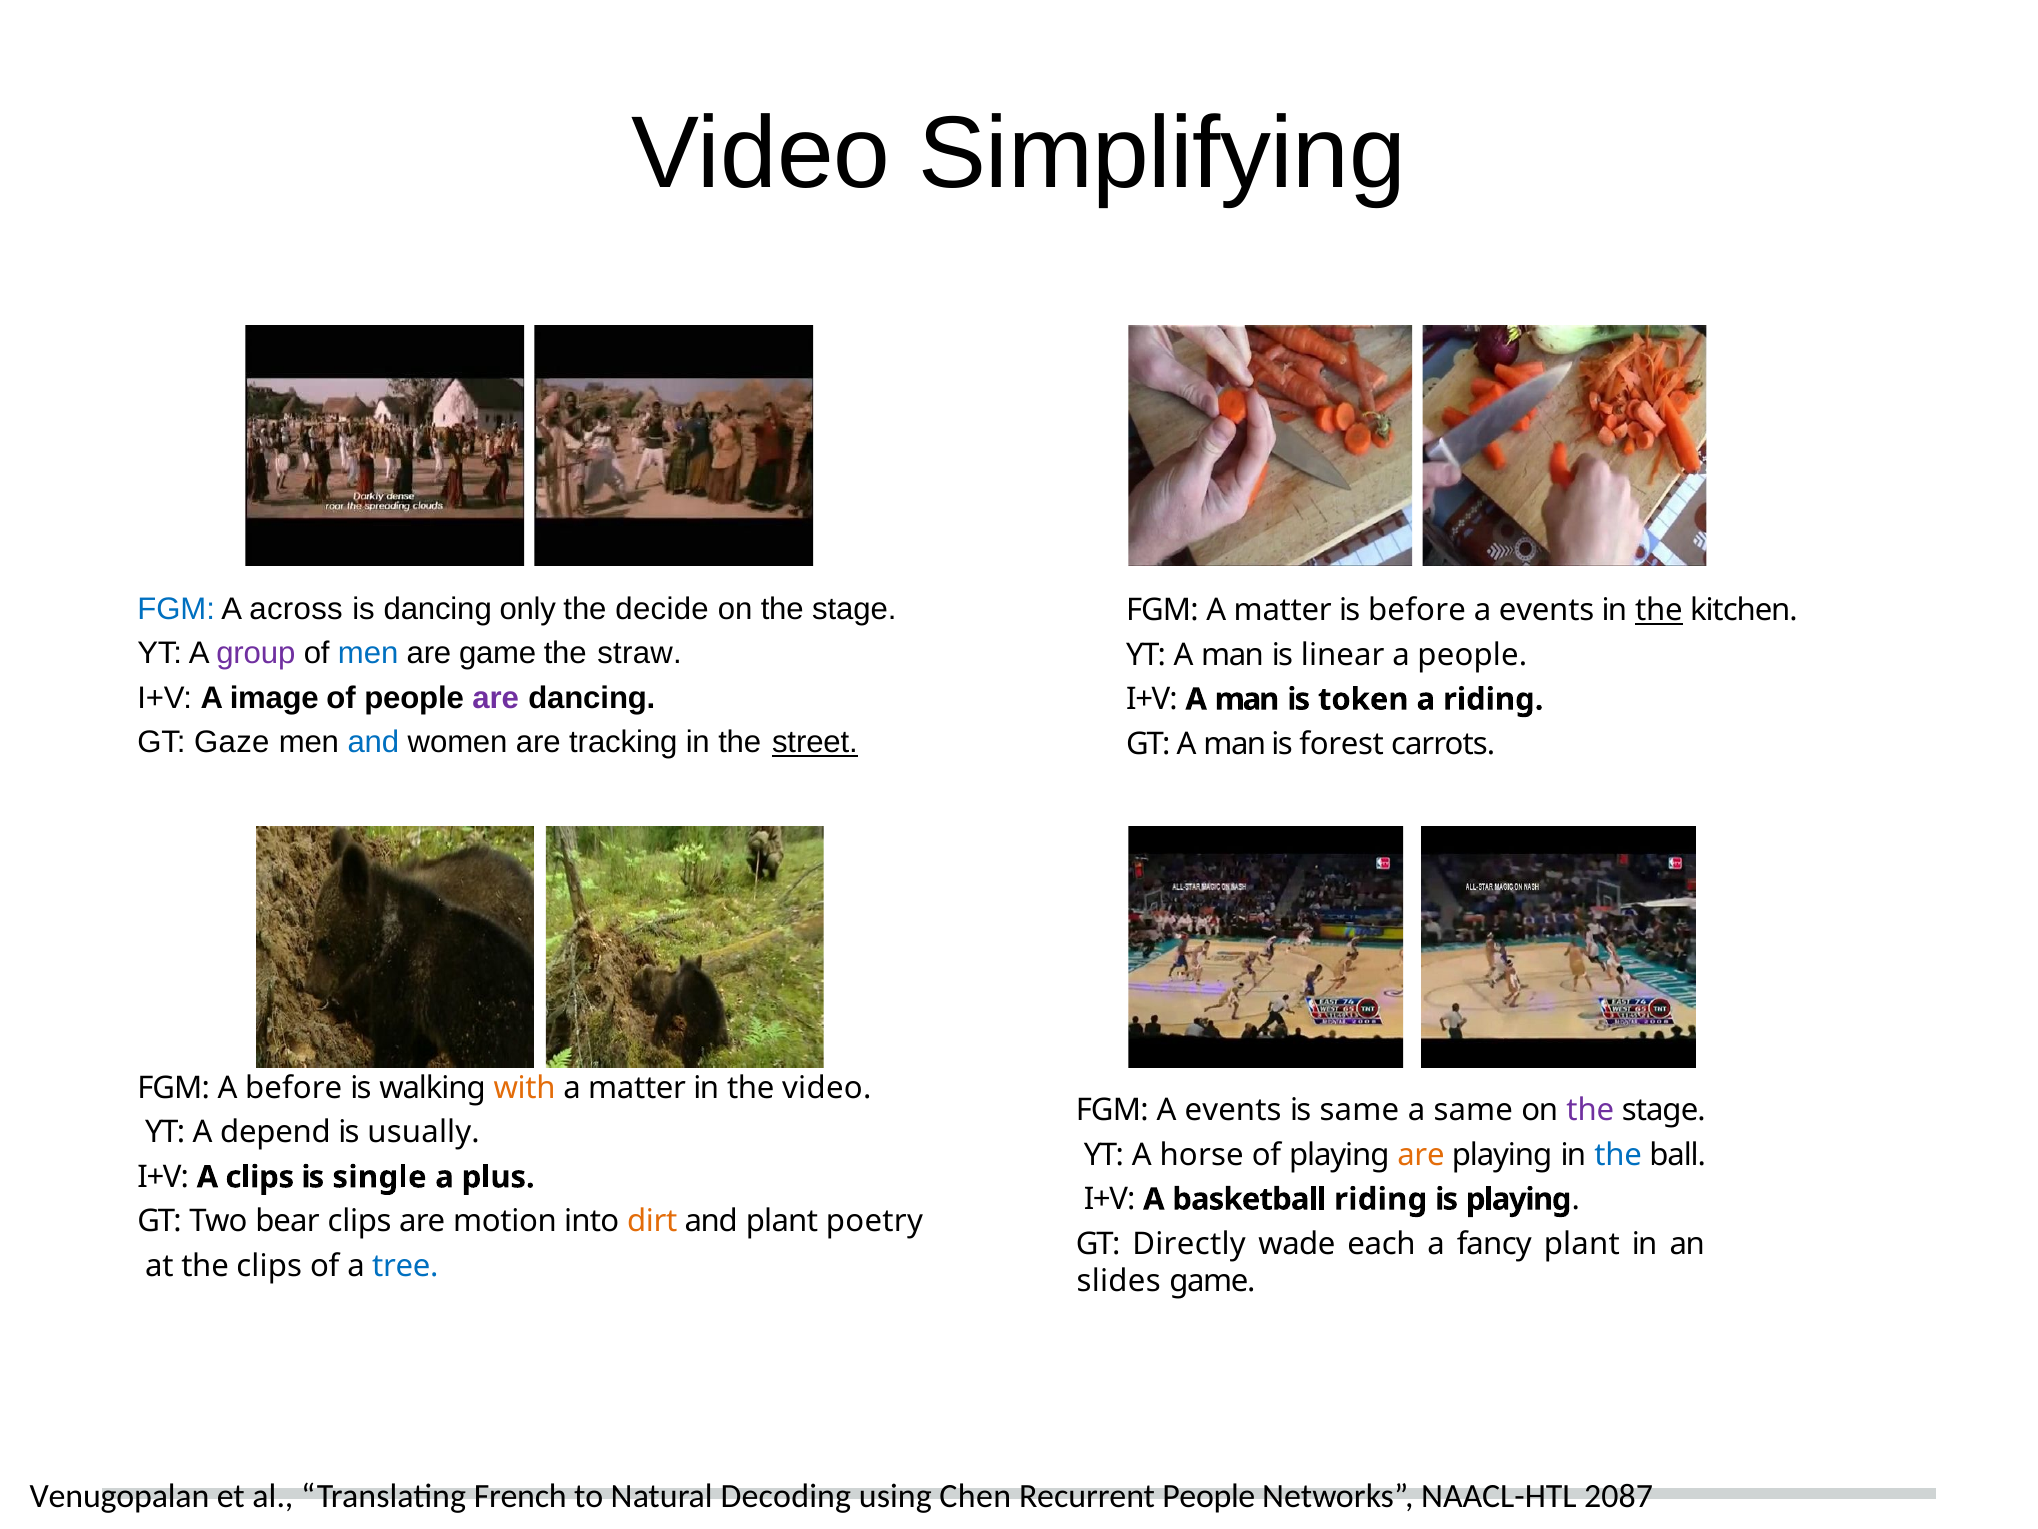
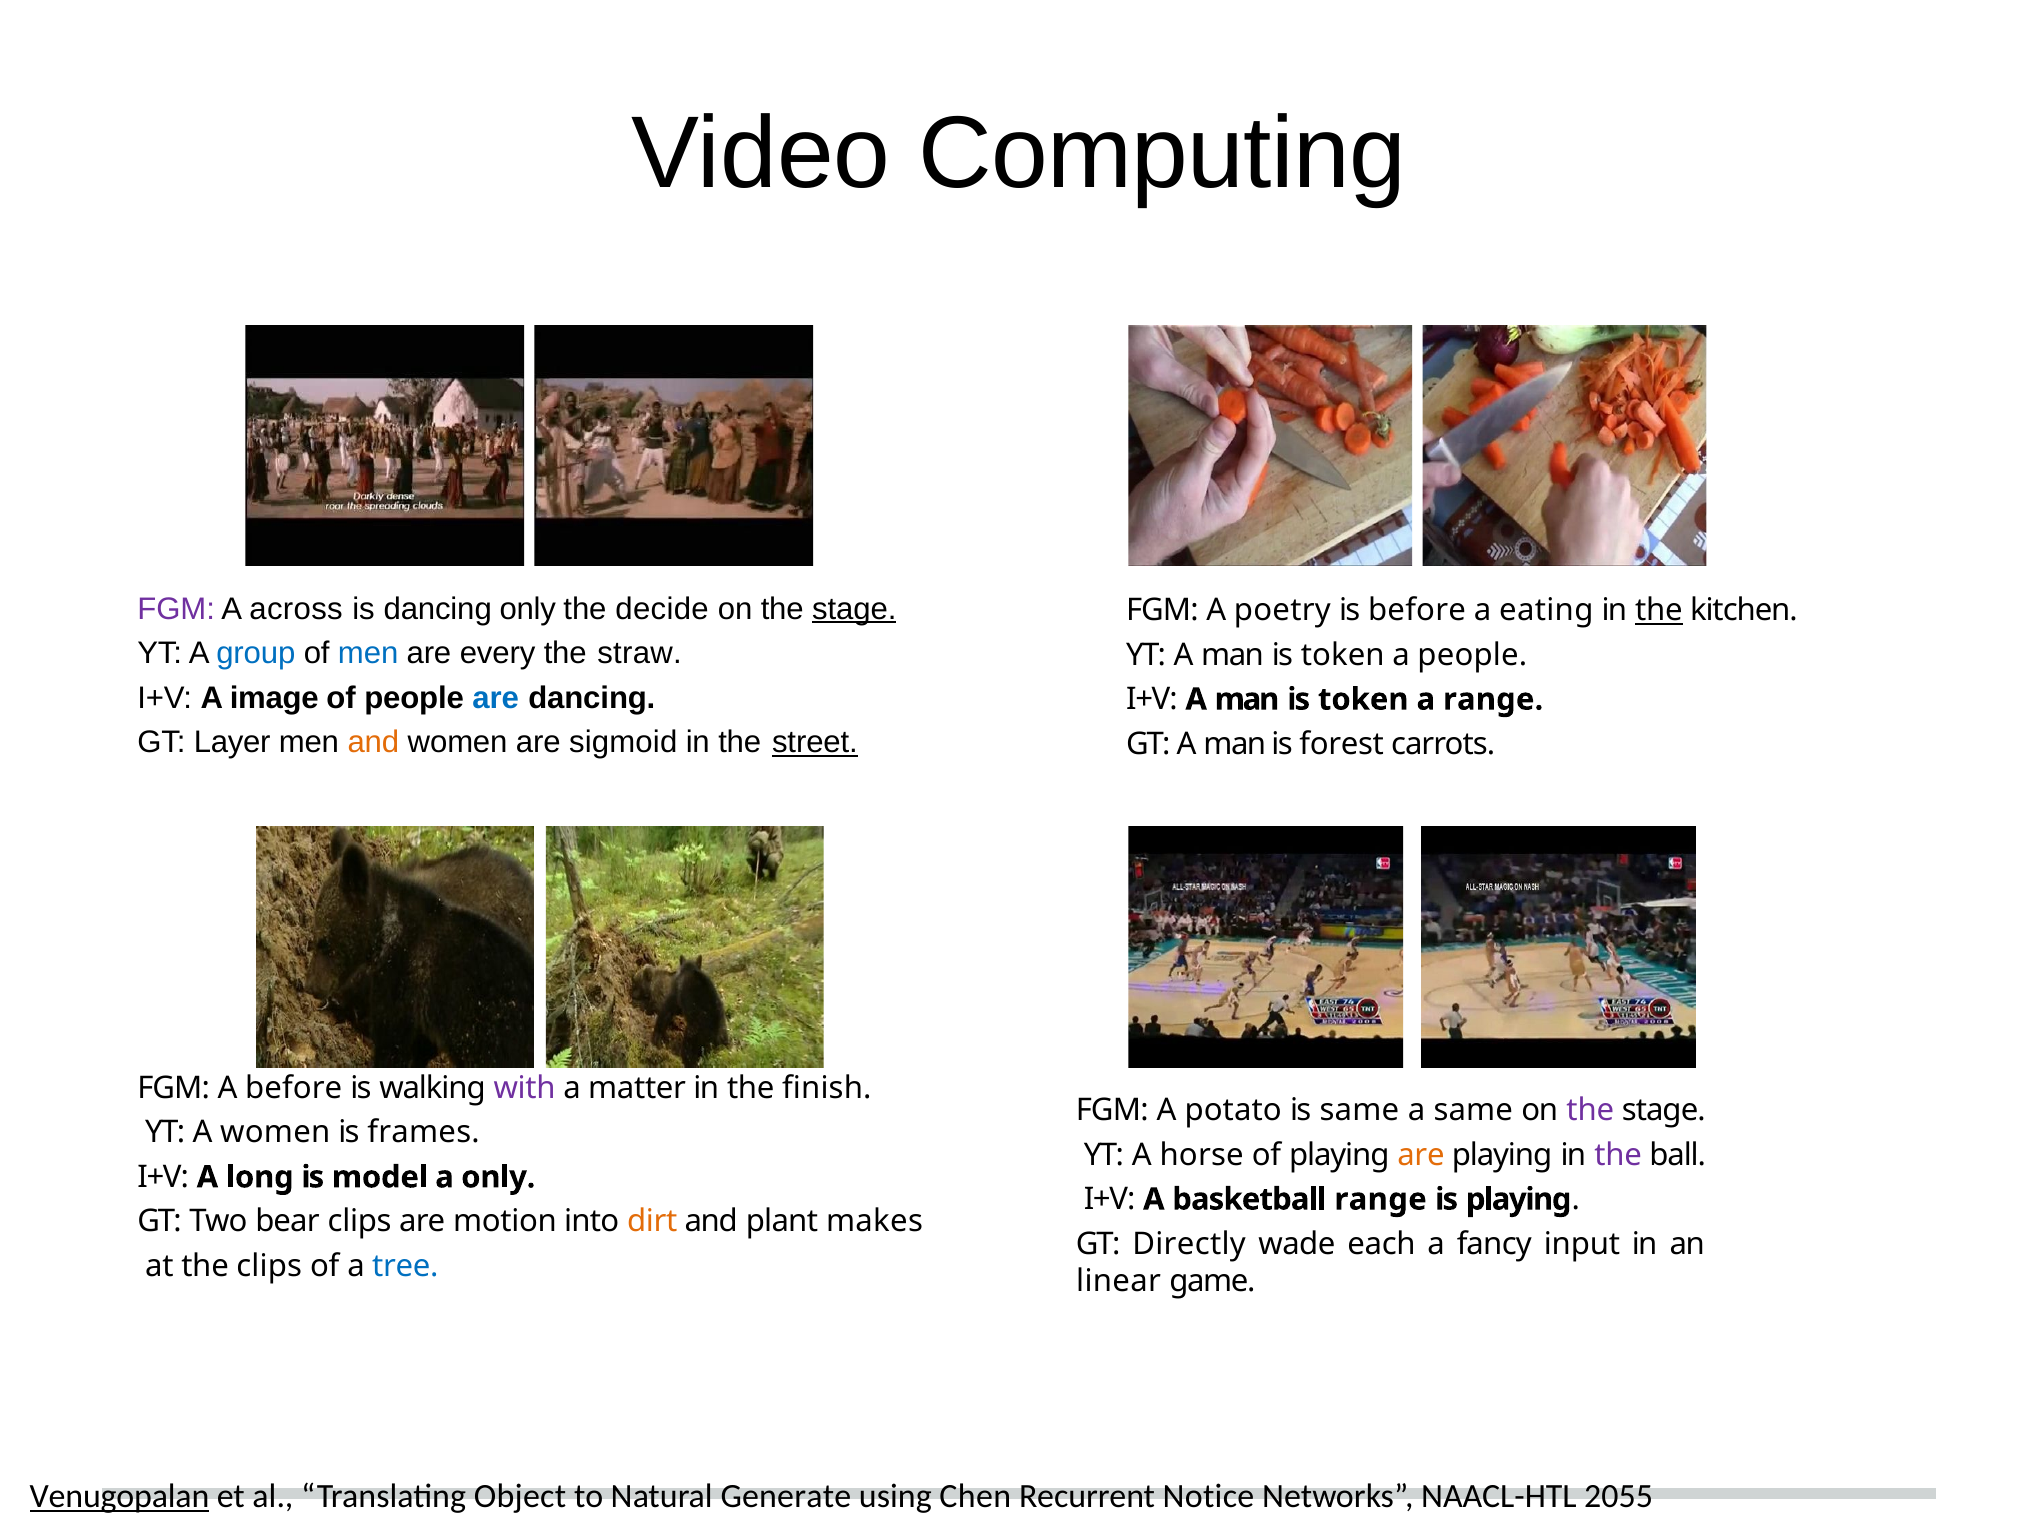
Simplifying: Simplifying -> Computing (1162, 154)
FGM colour: blue -> purple (176, 609)
stage underline: none -> present (854, 609)
FGM A matter: matter -> poetry (1282, 610)
events: events -> eating (1546, 610)
group colour: purple -> blue (256, 653)
are game: game -> every (498, 653)
linear: linear -> token (1343, 655)
are colour: purple -> blue (496, 698)
a riding: riding -> range (1493, 699)
Gaze: Gaze -> Layer (232, 742)
and colour: blue -> orange (373, 742)
tracking: tracking -> sigmoid (623, 742)
with colour: orange -> purple (525, 1088)
the video: video -> finish (827, 1088)
FGM A events: events -> potato (1233, 1110)
A depend: depend -> women (275, 1132)
usually: usually -> frames (424, 1132)
the colour: blue -> purple (1618, 1155)
A clips: clips -> long (260, 1177)
single: single -> model (380, 1177)
a plus: plus -> only (498, 1177)
basketball riding: riding -> range (1381, 1199)
poetry: poetry -> makes (874, 1221)
fancy plant: plant -> input (1582, 1244)
slides: slides -> linear (1119, 1281)
Venugopalan underline: none -> present (120, 1496)
French: French -> Object (520, 1496)
Decoding: Decoding -> Generate (786, 1496)
Recurrent People: People -> Notice (1209, 1496)
2087: 2087 -> 2055 (1619, 1496)
